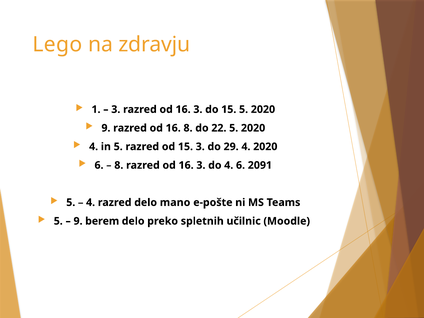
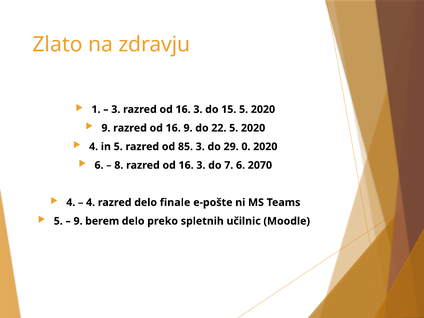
Lego: Lego -> Zlato (58, 45)
16 8: 8 -> 9 (188, 128)
od 15: 15 -> 85 (185, 147)
29 4: 4 -> 0 (246, 147)
do 4: 4 -> 7 (229, 165)
2091: 2091 -> 2070 (260, 165)
5: 5 -> 4 (71, 202)
mano: mano -> finale (175, 202)
